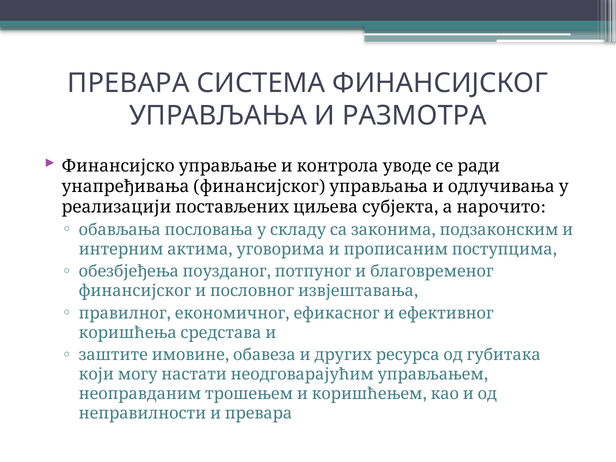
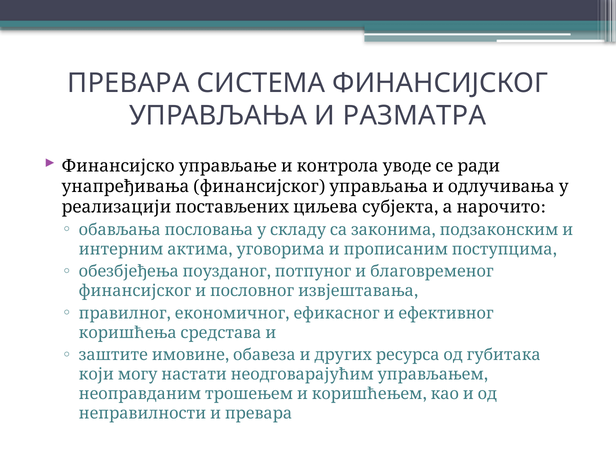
РАЗМОТРА: РАЗМОТРА -> РАЗМАТРА (414, 116)
